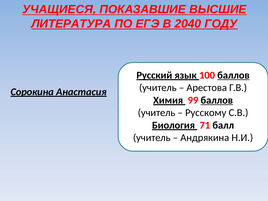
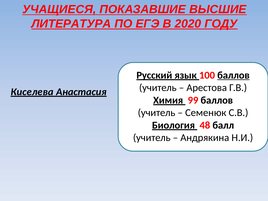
2040: 2040 -> 2020 (188, 24)
Сорокина: Сорокина -> Киселева (32, 92)
баллов underline: present -> none (217, 100)
Русскому: Русскому -> Семенюк (206, 113)
71: 71 -> 48 (205, 125)
